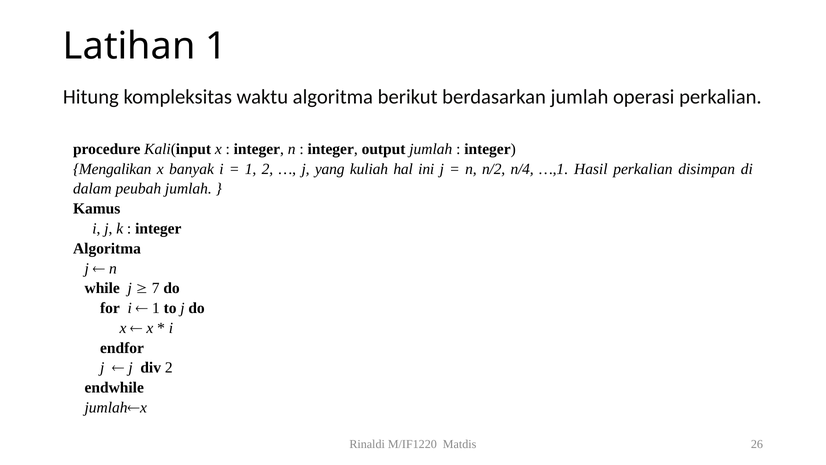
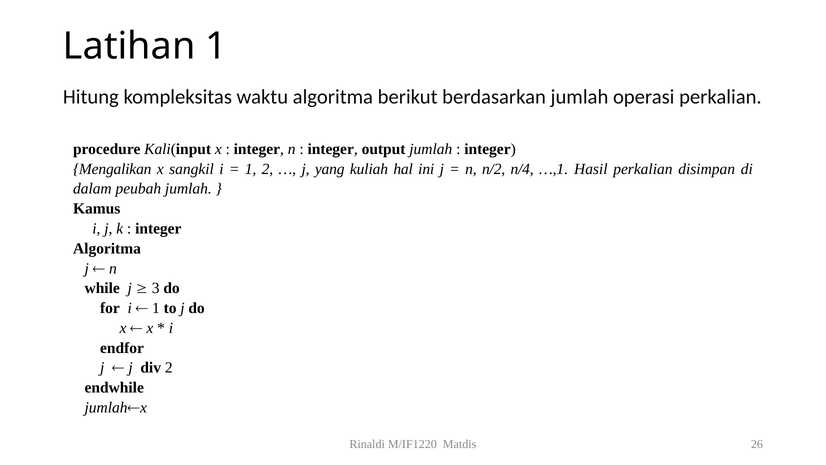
banyak: banyak -> sangkil (192, 169)
7: 7 -> 3 (156, 288)
